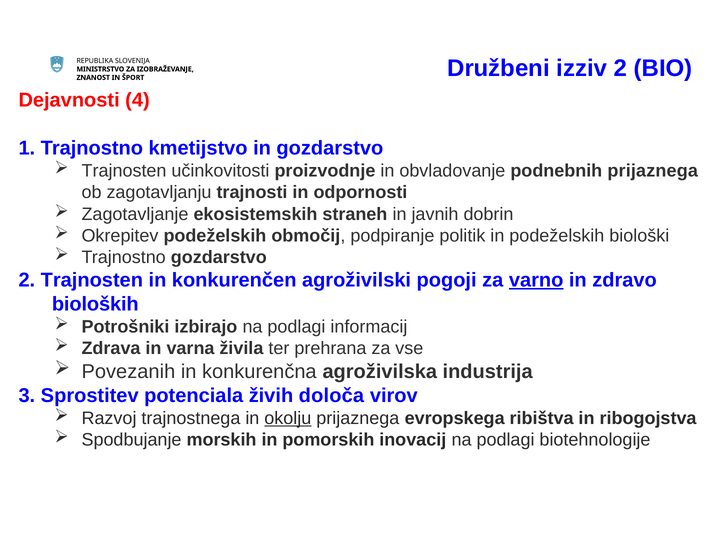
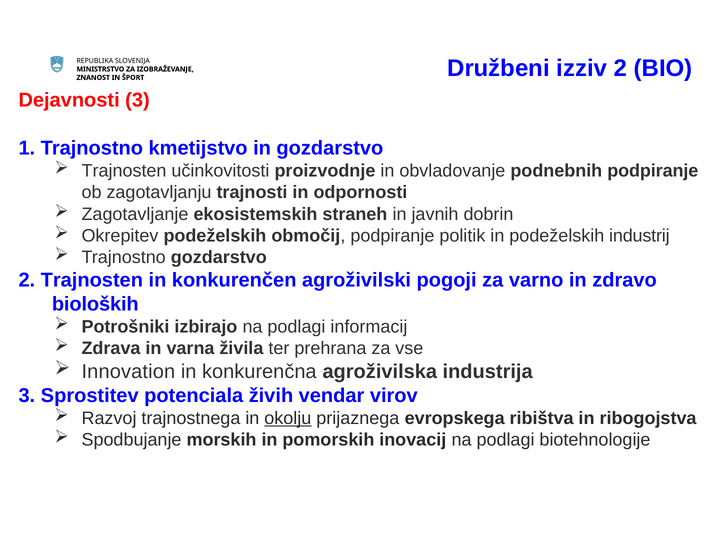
Dejavnosti 4: 4 -> 3 (137, 100)
podnebnih prijaznega: prijaznega -> podpiranje (653, 171)
biološki: biološki -> industrij (639, 236)
varno underline: present -> none (536, 280)
Povezanih: Povezanih -> Innovation (128, 371)
določa: določa -> vendar (332, 395)
